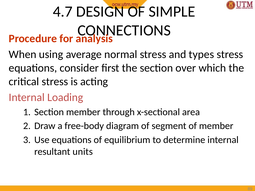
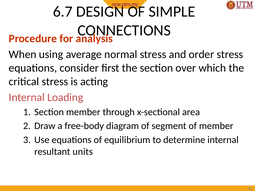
4.7: 4.7 -> 6.7 (63, 12)
types: types -> order (201, 54)
